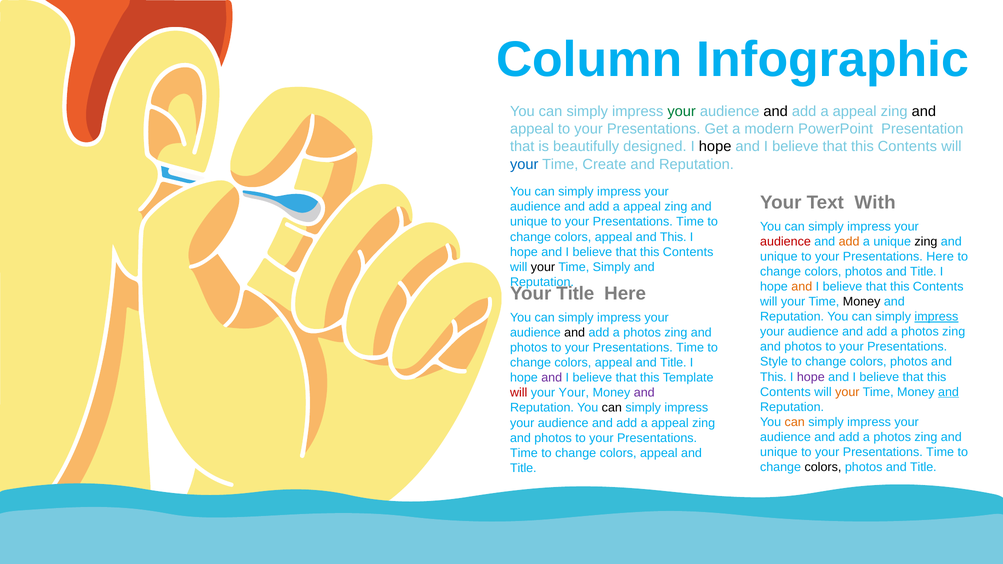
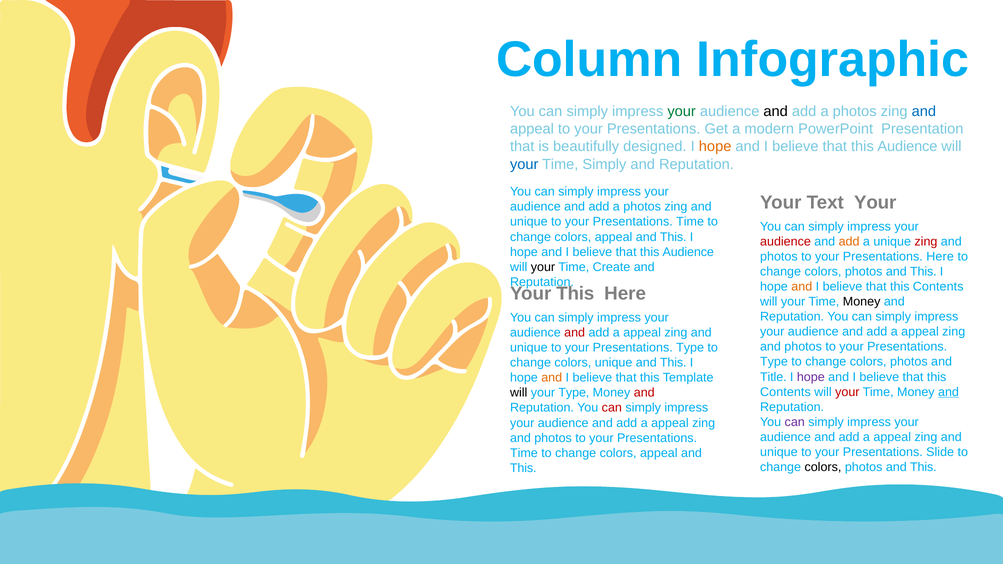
appeal: appeal -> photos (855, 112)
and colour: black -> blue (924, 112)
hope colour: black -> orange (715, 147)
Contents: Contents -> Audience (907, 147)
Time Create: Create -> Simply (604, 164)
Text With: With -> Your (875, 202)
appeal: appeal -> photos (642, 207)
zing colour: black -> red (926, 242)
Contents: Contents -> Audience (688, 252)
unique: unique -> photos (779, 257)
Time Simply: Simply -> Create (612, 267)
Title: Title -> This (923, 272)
Your Title: Title -> This (575, 294)
impress underline: present -> none (936, 317)
photos: photos -> appeal (920, 332)
and colour: black -> red (575, 333)
photos: photos -> appeal (642, 333)
photos: photos -> unique (529, 348)
Time: Time -> Type (690, 348)
Style: Style -> Type (774, 362)
appeal: appeal -> unique (614, 363)
Title: Title -> This (673, 363)
This: This -> Title (773, 377)
and colour: purple -> orange (552, 378)
your colour: orange -> red (847, 392)
will colour: red -> black (519, 393)
your Your: Your -> Type (574, 393)
and colour: purple -> red (644, 393)
can colour: black -> red (612, 408)
can colour: orange -> purple (795, 422)
photos: photos -> appeal (892, 437)
Time: Time -> Slide (940, 452)
Title: Title -> This (923, 467)
Title: Title -> This (523, 468)
